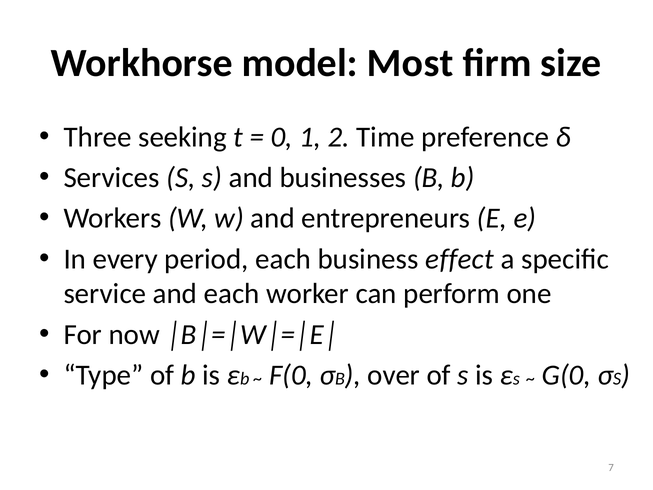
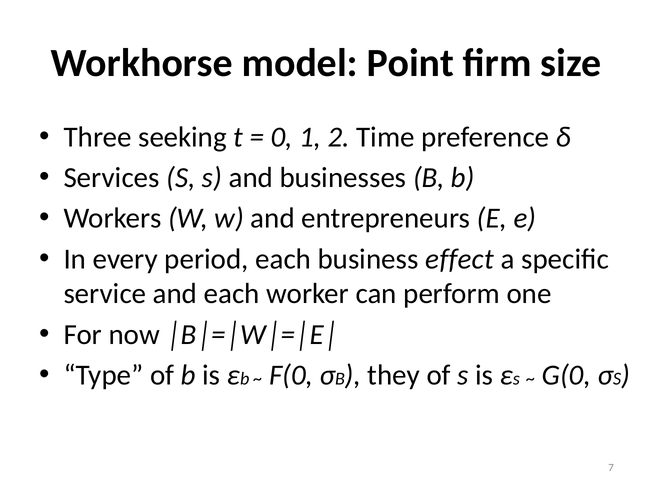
Most: Most -> Point (410, 63)
over: over -> they (394, 375)
